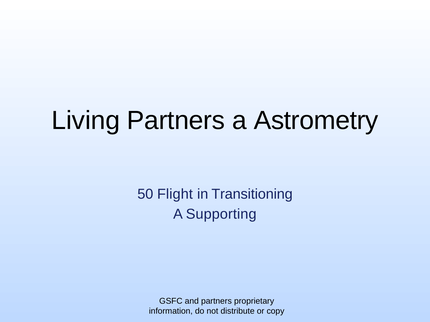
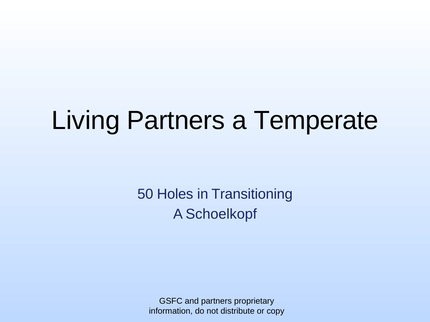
Astrometry: Astrometry -> Temperate (316, 121)
Flight: Flight -> Holes (175, 195)
Supporting: Supporting -> Schoelkopf (221, 215)
